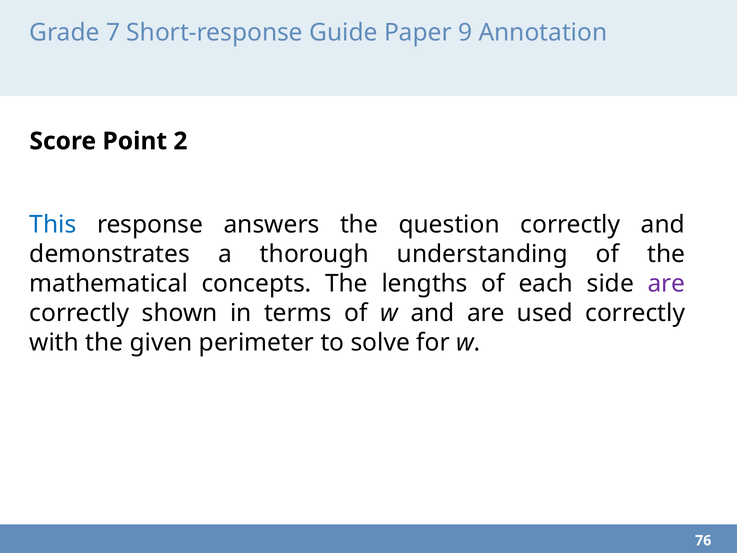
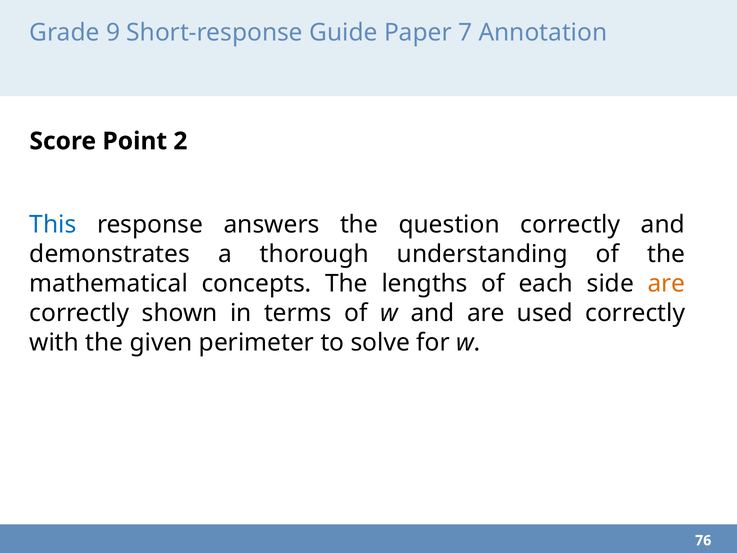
7: 7 -> 9 (113, 32)
9: 9 -> 7 (465, 32)
are colour: purple -> orange (666, 284)
